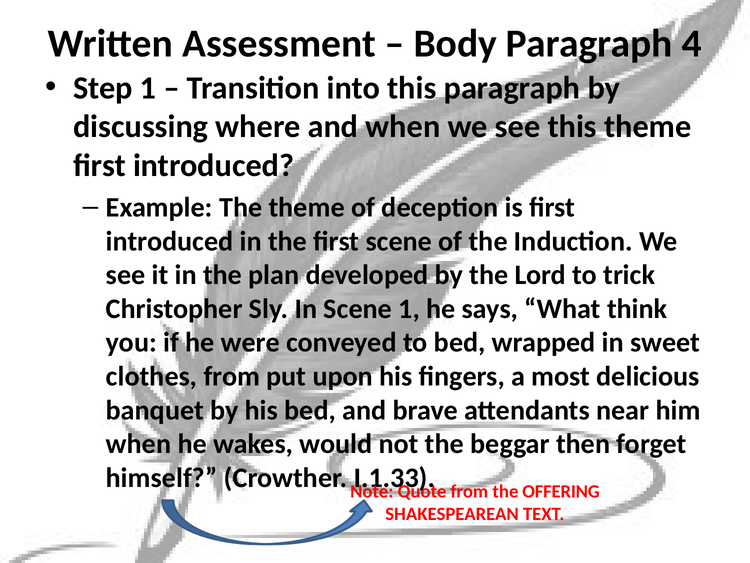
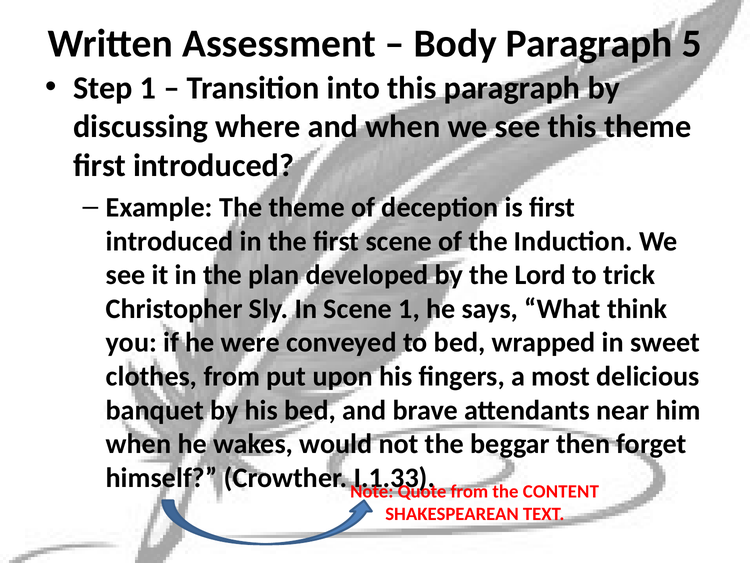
4: 4 -> 5 (692, 43)
OFFERING: OFFERING -> CONTENT (561, 491)
